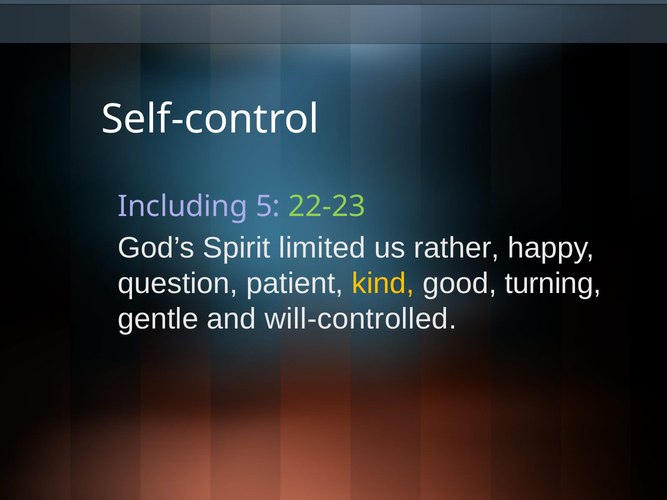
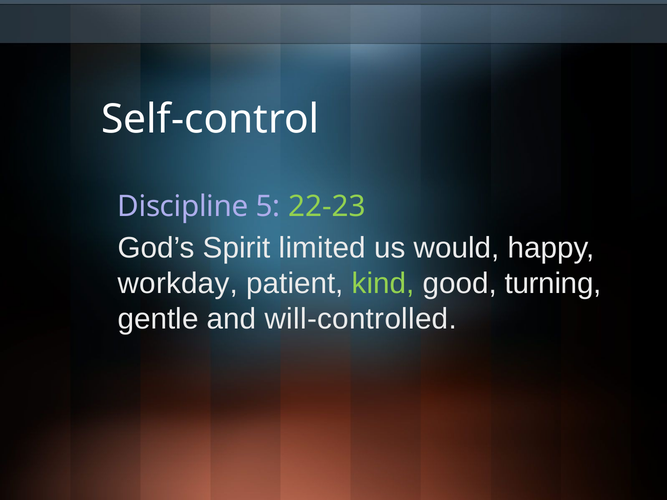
Including: Including -> Discipline (183, 207)
rather: rather -> would (457, 248)
question: question -> workday (178, 284)
kind colour: yellow -> light green (383, 284)
